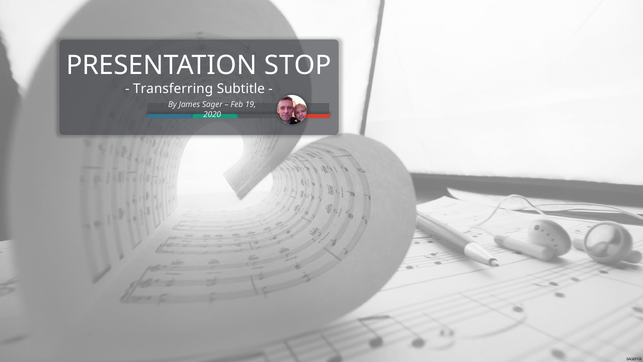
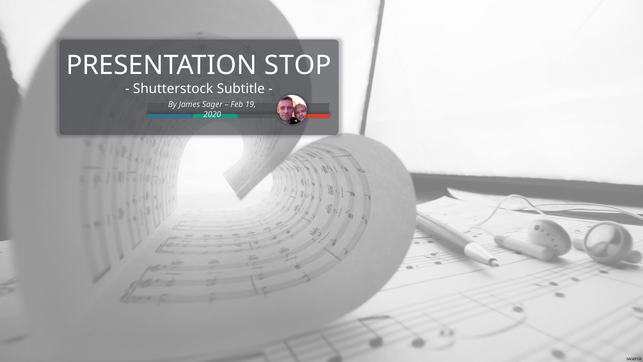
Transferring: Transferring -> Shutterstock (173, 89)
